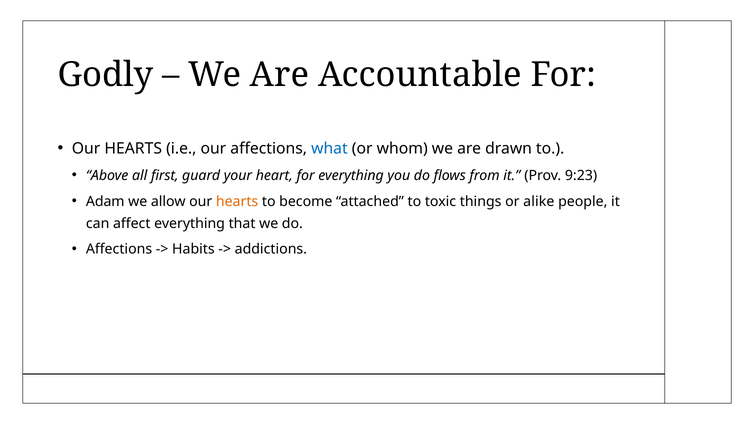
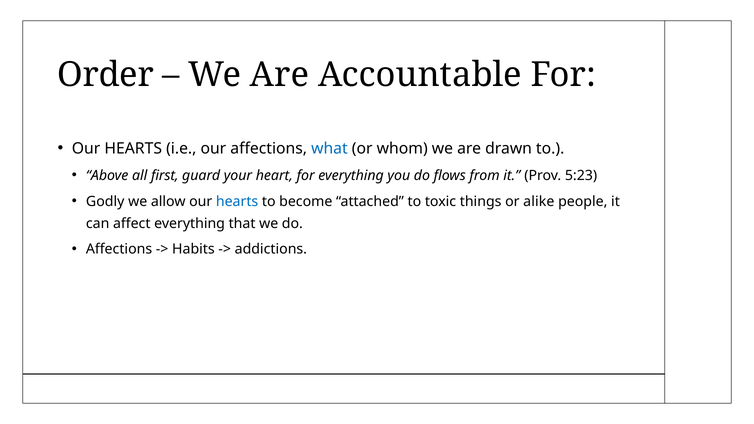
Godly: Godly -> Order (106, 75)
9:23: 9:23 -> 5:23 (581, 175)
Adam: Adam -> Godly (105, 201)
hearts colour: orange -> blue (237, 201)
